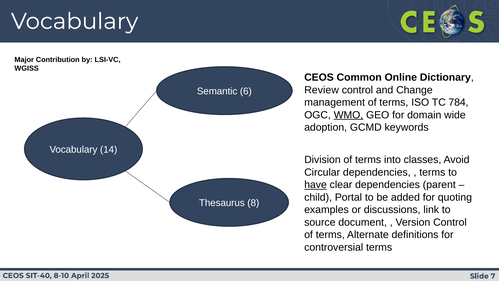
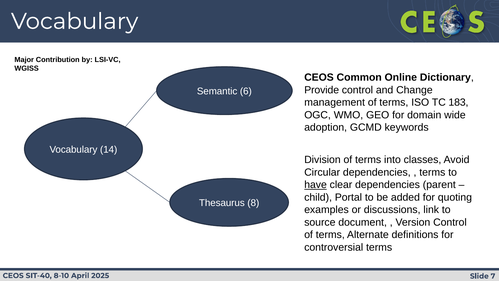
Review: Review -> Provide (322, 90)
784: 784 -> 183 (458, 102)
WMO underline: present -> none (348, 115)
